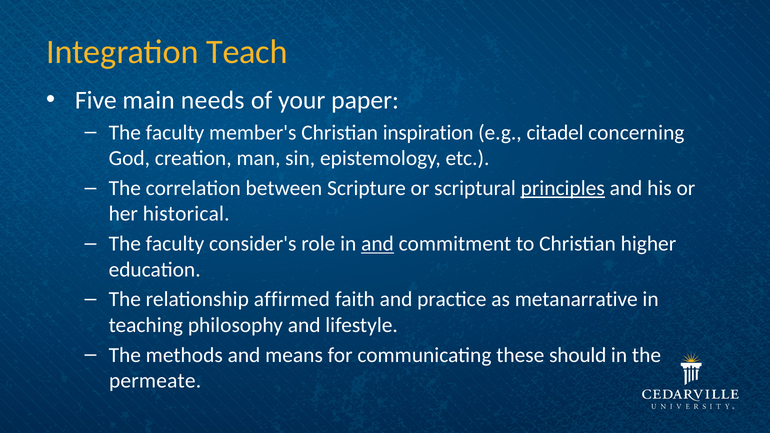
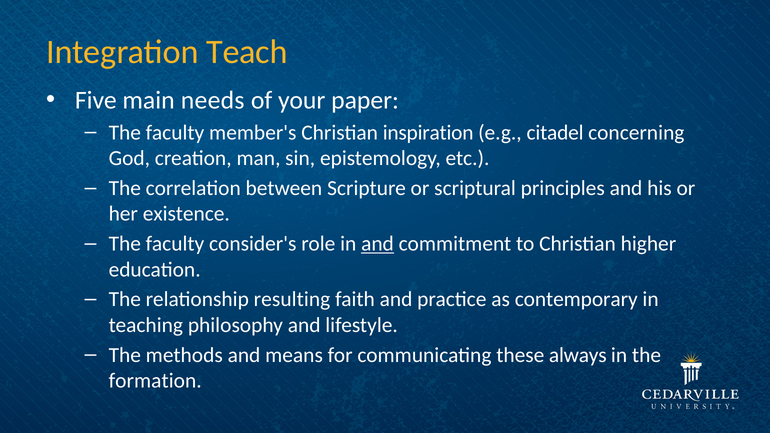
principles underline: present -> none (563, 188)
historical: historical -> existence (186, 214)
affirmed: affirmed -> resulting (292, 299)
metanarrative: metanarrative -> contemporary (576, 299)
should: should -> always (578, 355)
permeate: permeate -> formation (155, 381)
